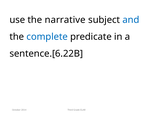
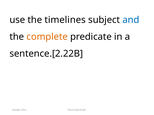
narrative: narrative -> timelines (65, 20)
complete colour: blue -> orange (47, 37)
sentence.[6.22B: sentence.[6.22B -> sentence.[2.22B (46, 54)
